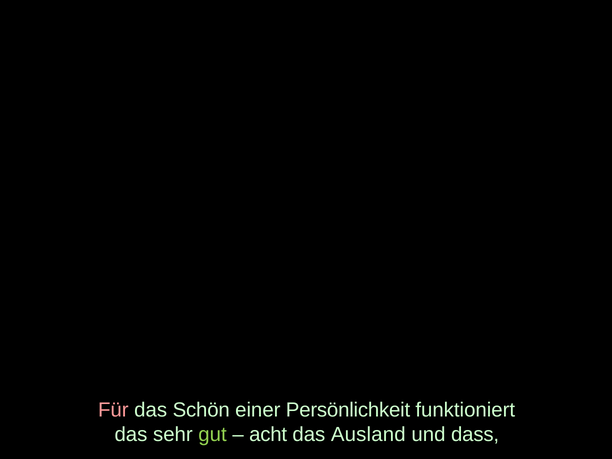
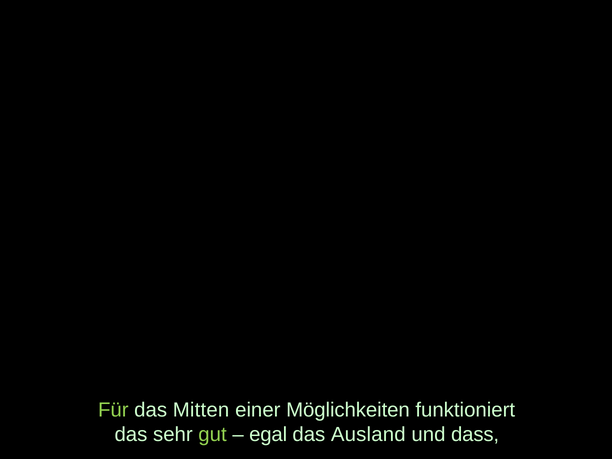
Für colour: pink -> light green (113, 410)
Schön: Schön -> Mitten (201, 410)
Persönlichkeit: Persönlichkeit -> Möglichkeiten (348, 410)
acht: acht -> egal (268, 434)
